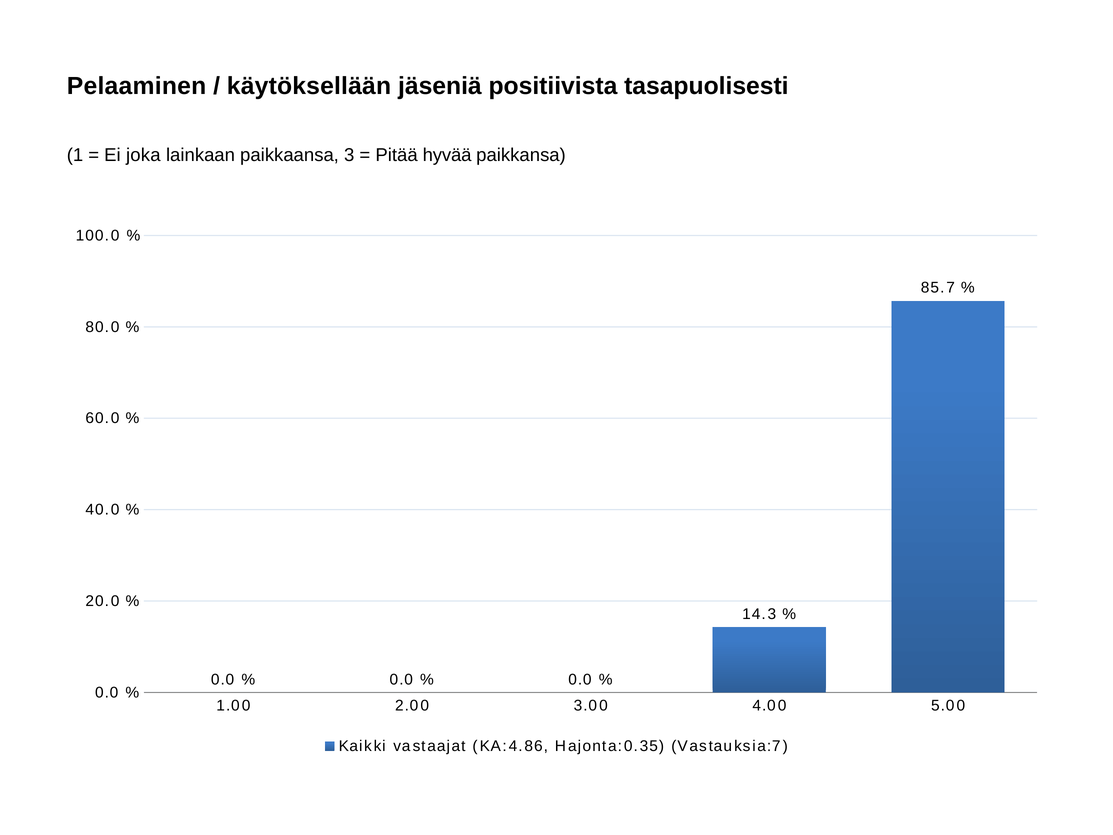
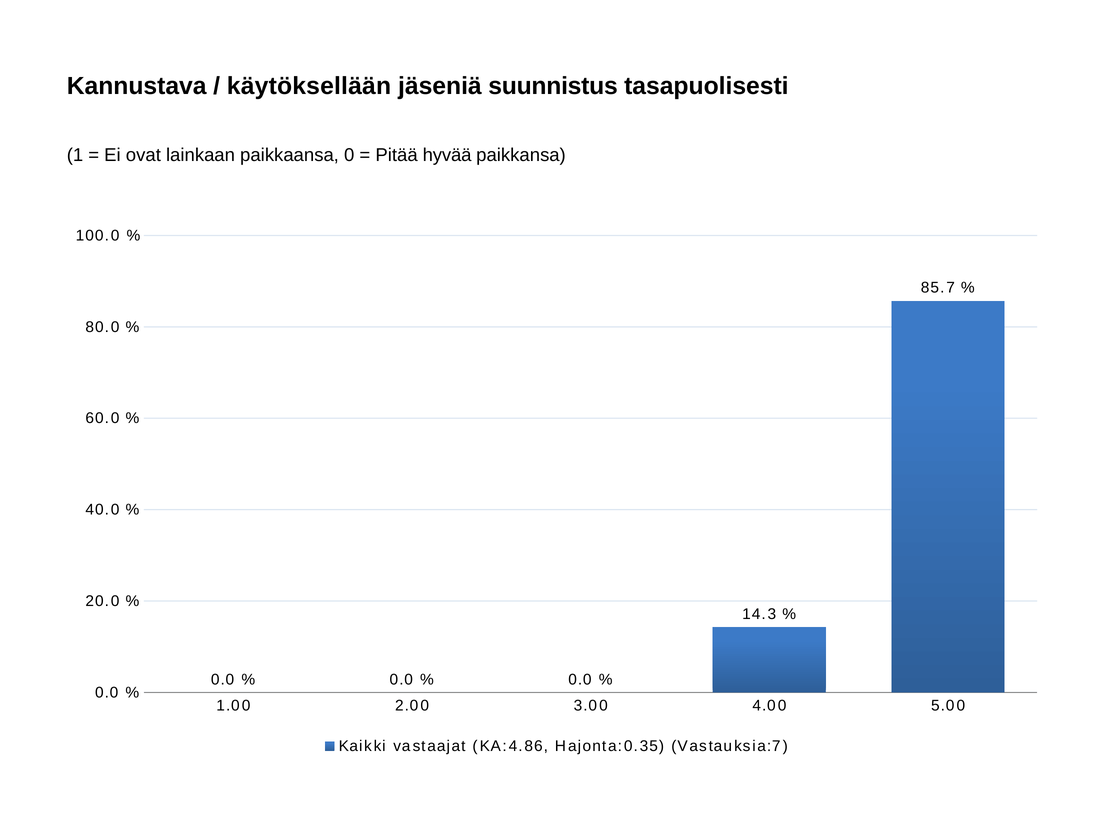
Pelaaminen: Pelaaminen -> Kannustava (137, 86)
positiivista: positiivista -> suunnistus (553, 86)
joka: joka -> ovat (143, 155)
3: 3 -> 0 (349, 155)
